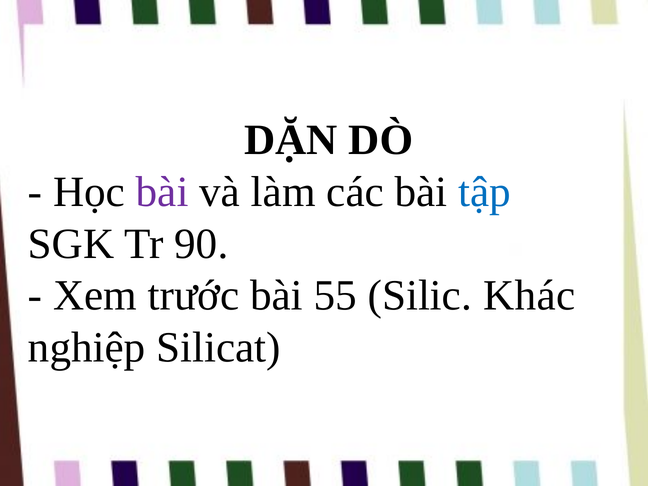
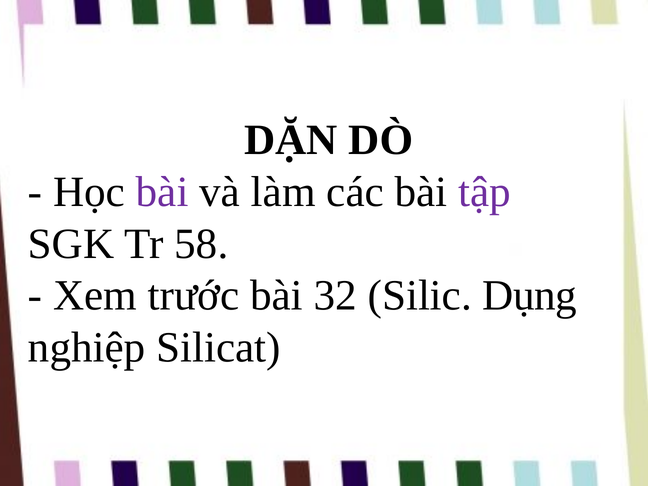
tập colour: blue -> purple (484, 192)
90: 90 -> 58 (201, 244)
55: 55 -> 32 (335, 296)
Khác: Khác -> Dụng (530, 296)
